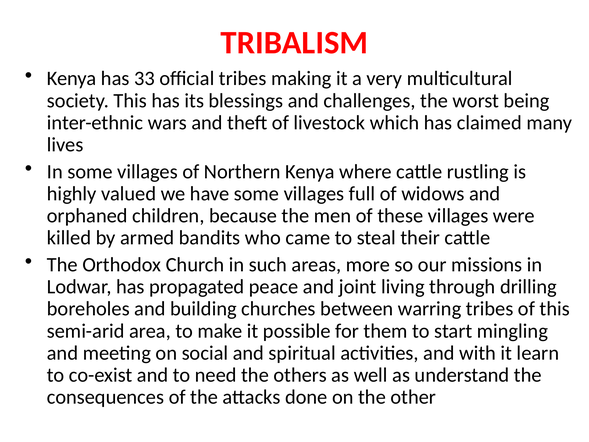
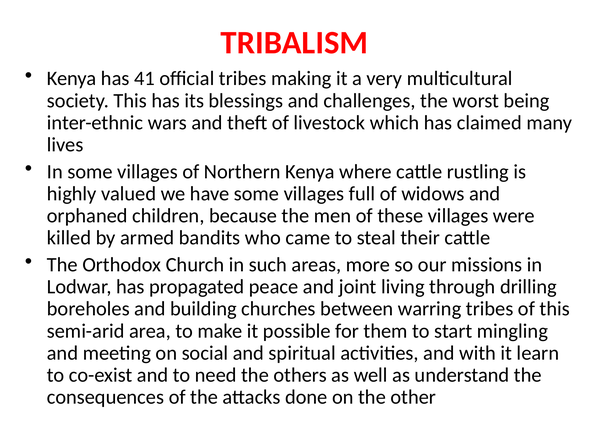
33: 33 -> 41 (144, 79)
